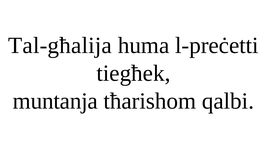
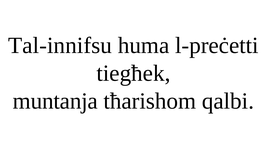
Tal-għalija: Tal-għalija -> Tal-innifsu (60, 45)
